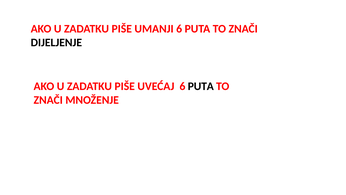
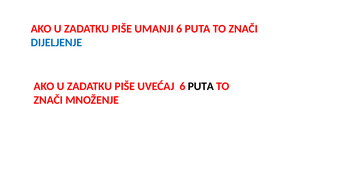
DIJELJENJE colour: black -> blue (56, 43)
